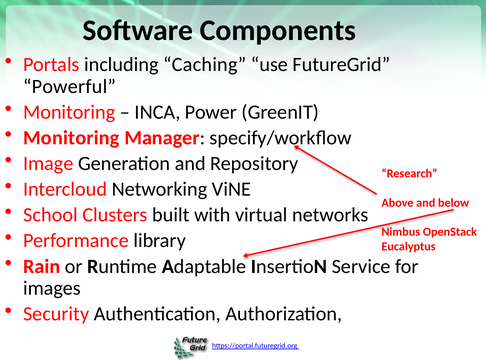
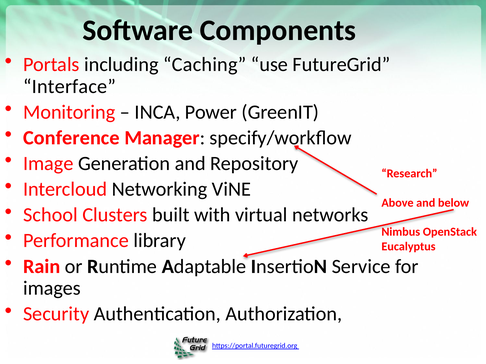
Powerful: Powerful -> Interface (70, 86)
Monitoring: Monitoring -> Conference (71, 138)
